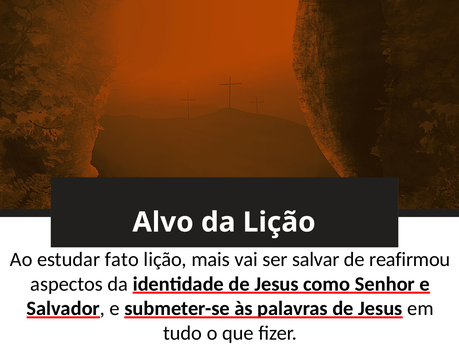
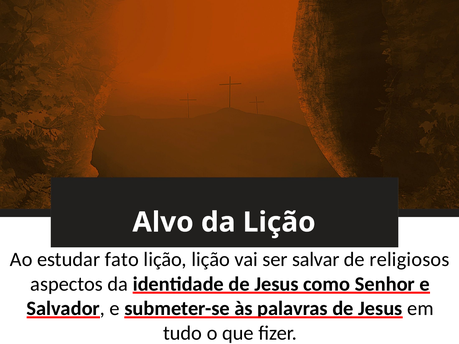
lição mais: mais -> lição (211, 260)
reafirmou: reafirmou -> religiosos (409, 260)
